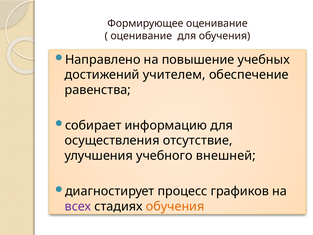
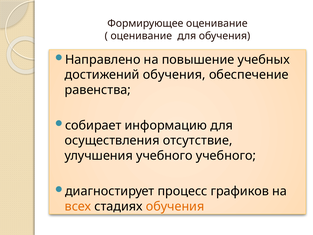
достижений учителем: учителем -> обучения (174, 75)
учебного внешней: внешней -> учебного (226, 156)
всех colour: purple -> orange (78, 206)
